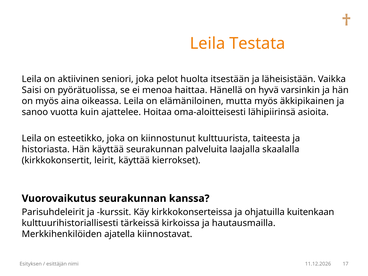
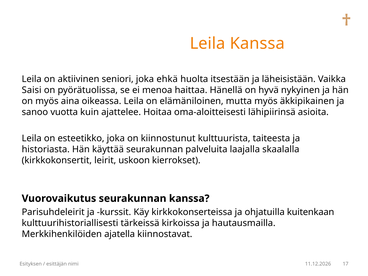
Leila Testata: Testata -> Kanssa (257, 44)
pelot: pelot -> ehkä (167, 79)
varsinkin: varsinkin -> nykyinen (300, 90)
leirit käyttää: käyttää -> uskoon (134, 160)
